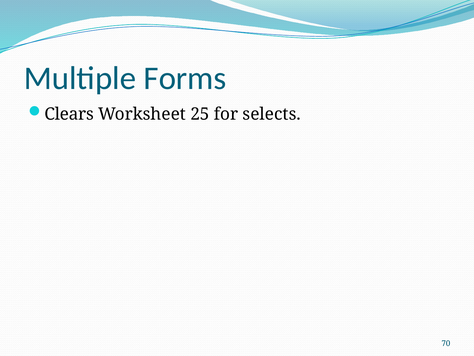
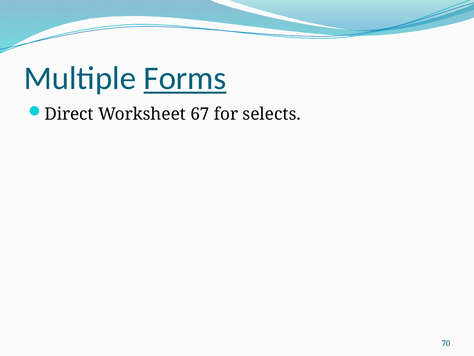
Forms underline: none -> present (185, 78)
Clears: Clears -> Direct (69, 114)
25: 25 -> 67 (200, 114)
